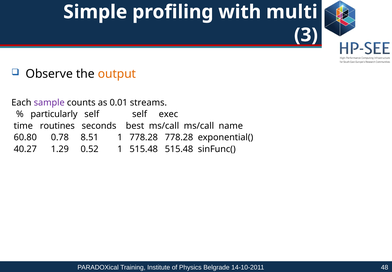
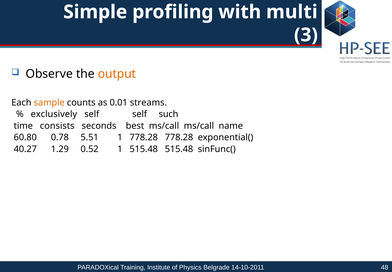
sample colour: purple -> orange (49, 102)
particularly: particularly -> exclusively (54, 114)
exec: exec -> such (169, 114)
routines: routines -> consists (57, 126)
8.51: 8.51 -> 5.51 (90, 137)
